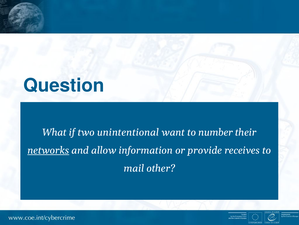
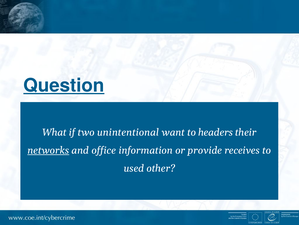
Question underline: none -> present (64, 85)
number: number -> headers (216, 132)
allow: allow -> office (104, 150)
mail: mail -> used (134, 168)
